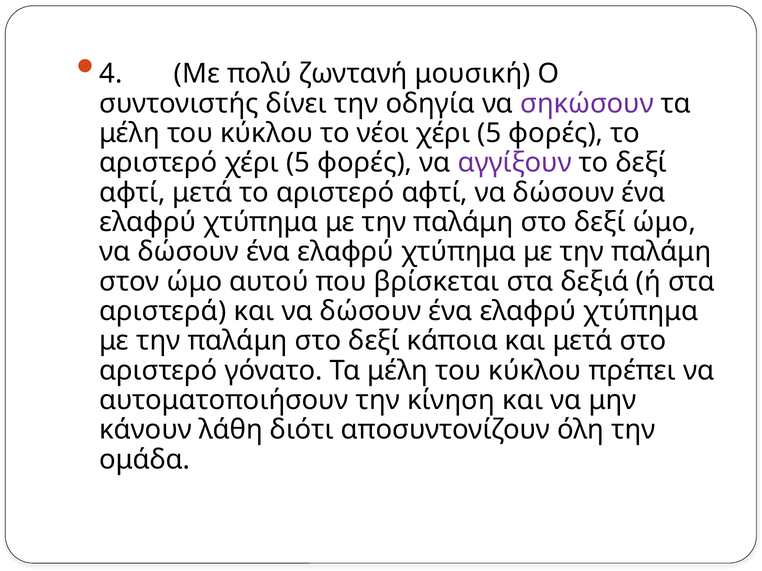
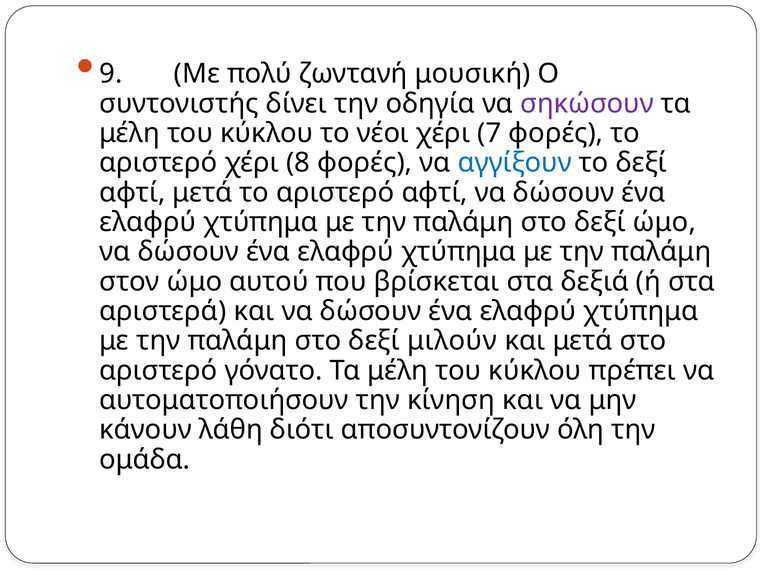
4: 4 -> 9 (111, 74)
5: 5 -> 7 (489, 133)
αριστερό χέρι 5: 5 -> 8 (298, 163)
αγγίξουν colour: purple -> blue (515, 163)
κάποια: κάποια -> μιλούν (452, 341)
